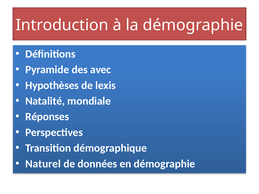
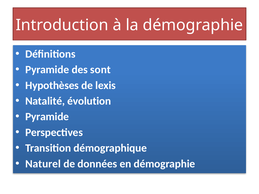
avec: avec -> sont (100, 70)
mondiale: mondiale -> évolution (89, 101)
Réponses: Réponses -> Pyramide (47, 117)
